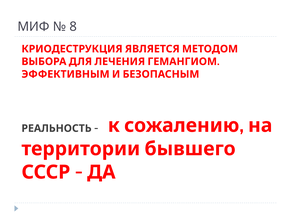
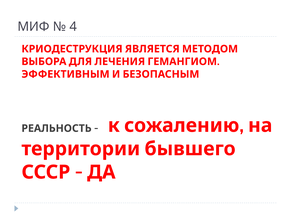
8: 8 -> 4 (73, 27)
